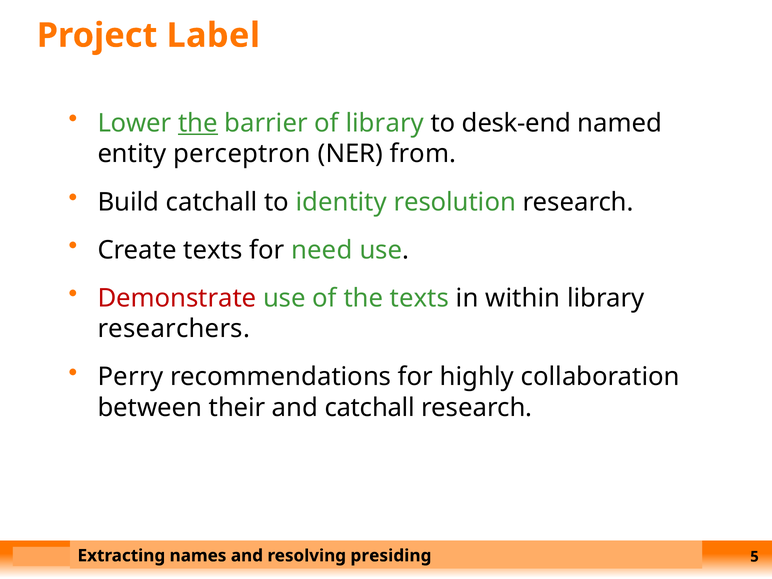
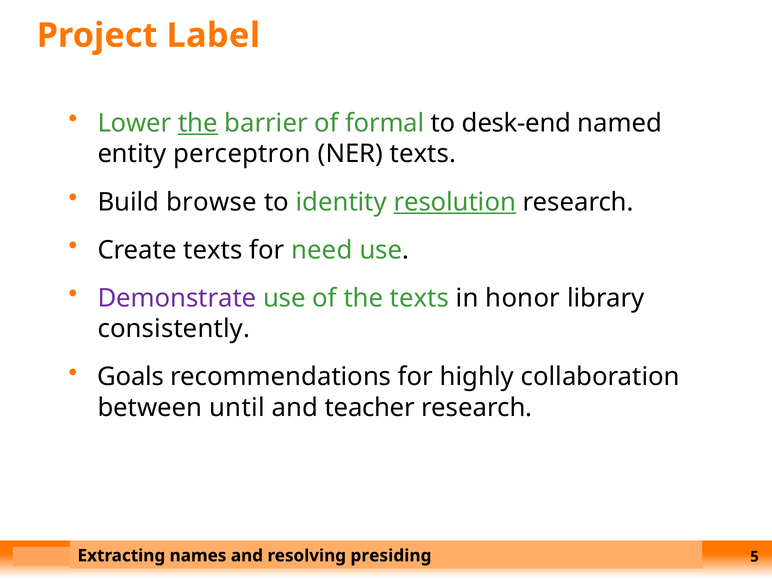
of library: library -> formal (385, 123)
NER from: from -> texts (423, 154)
Build catchall: catchall -> browse (212, 202)
resolution underline: none -> present (455, 202)
Demonstrate colour: red -> purple (177, 298)
within: within -> honor (523, 298)
researchers: researchers -> consistently (174, 329)
Perry: Perry -> Goals (131, 377)
their: their -> until (237, 408)
and catchall: catchall -> teacher (370, 408)
